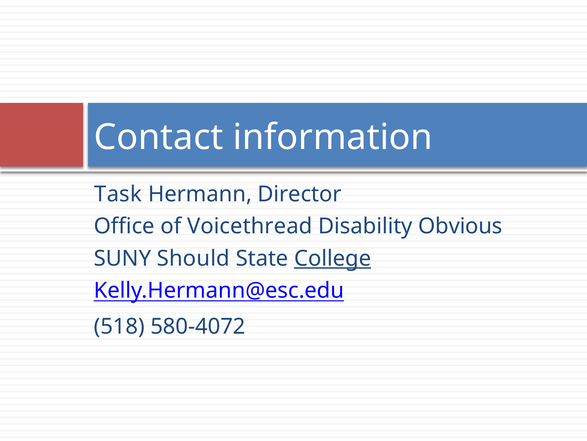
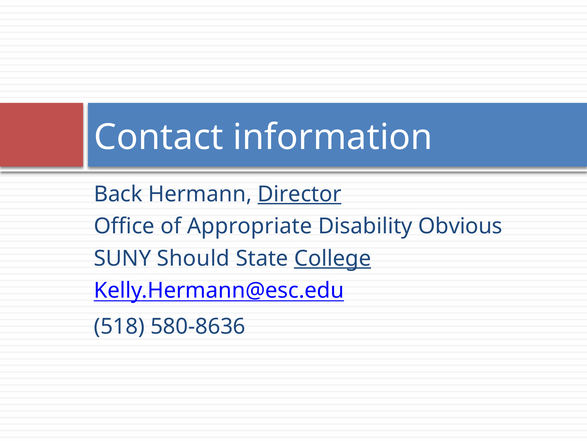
Task: Task -> Back (118, 194)
Director underline: none -> present (300, 194)
Voicethread: Voicethread -> Appropriate (250, 226)
580-4072: 580-4072 -> 580-8636 (198, 326)
